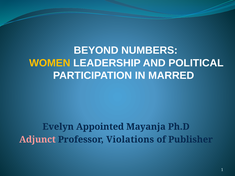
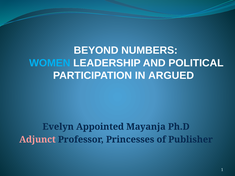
WOMEN colour: yellow -> light blue (50, 63)
MARRED: MARRED -> ARGUED (171, 76)
Violations: Violations -> Princesses (130, 140)
